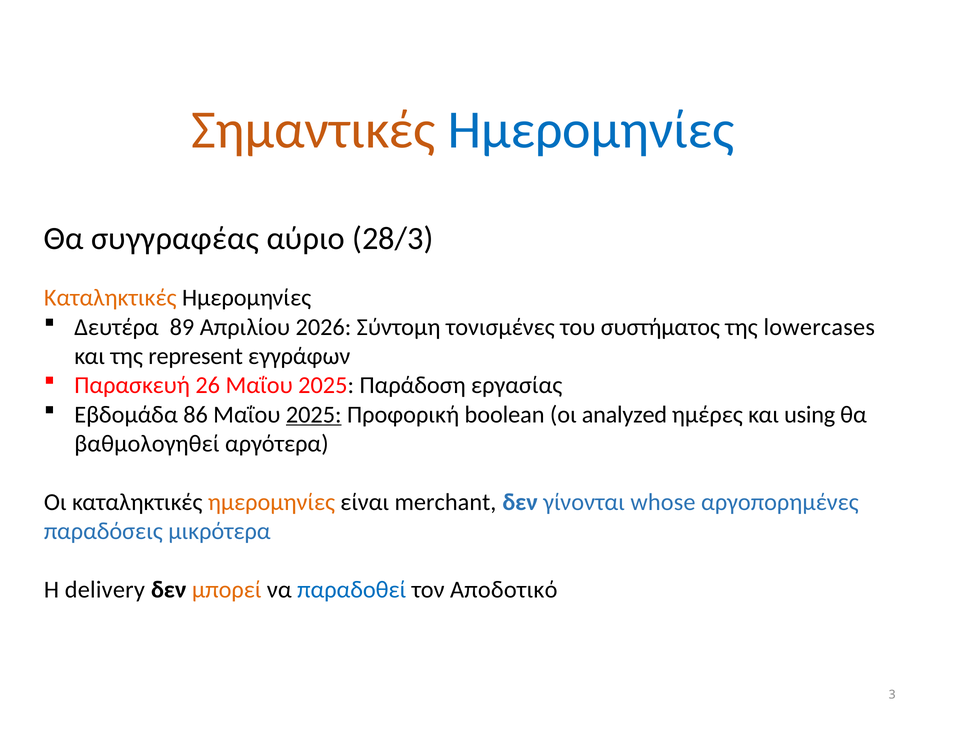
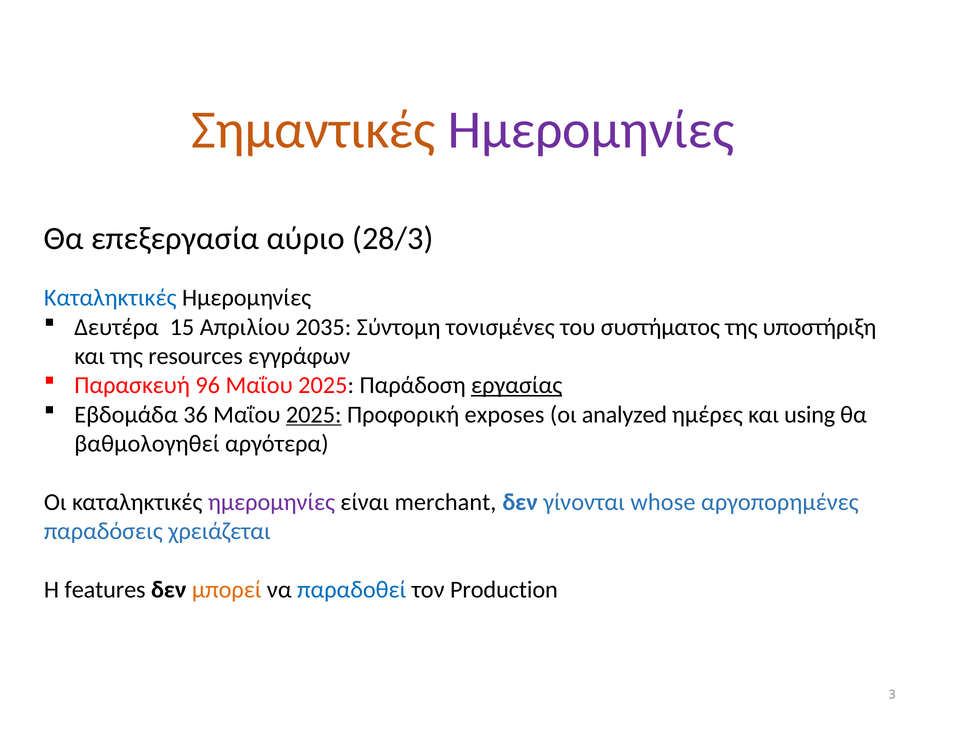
Ημερομηνίες colour: blue -> purple (591, 130)
συγγραφέας: συγγραφέας -> επεξεργασία (175, 239)
Καταληκτικές colour: orange -> blue (110, 298)
89: 89 -> 15 (182, 327)
2026: 2026 -> 2035 (323, 327)
lowercases: lowercases -> υποστήριξη (819, 327)
represent: represent -> resources (196, 356)
26: 26 -> 96 (208, 385)
εργασίας underline: none -> present (517, 385)
86: 86 -> 36 (196, 415)
boolean: boolean -> exposes (504, 415)
ημερομηνίες colour: orange -> purple (271, 502)
μικρότερα: μικρότερα -> χρειάζεται (219, 531)
delivery: delivery -> features (105, 589)
Αποδοτικό: Αποδοτικό -> Production (504, 589)
